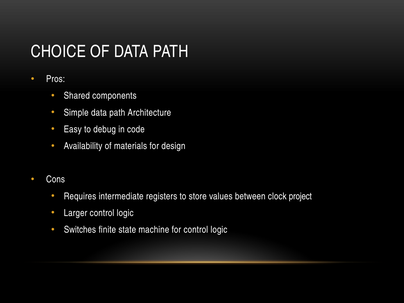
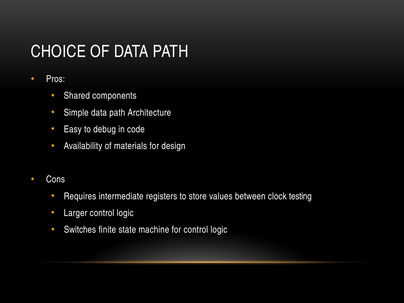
project: project -> testing (300, 196)
